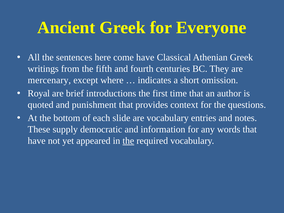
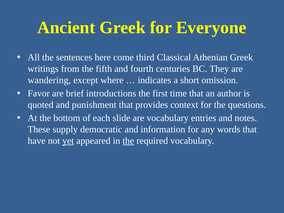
come have: have -> third (145, 57)
mercenary: mercenary -> wandering (49, 80)
Royal: Royal -> Favor (39, 93)
yet underline: none -> present (68, 141)
